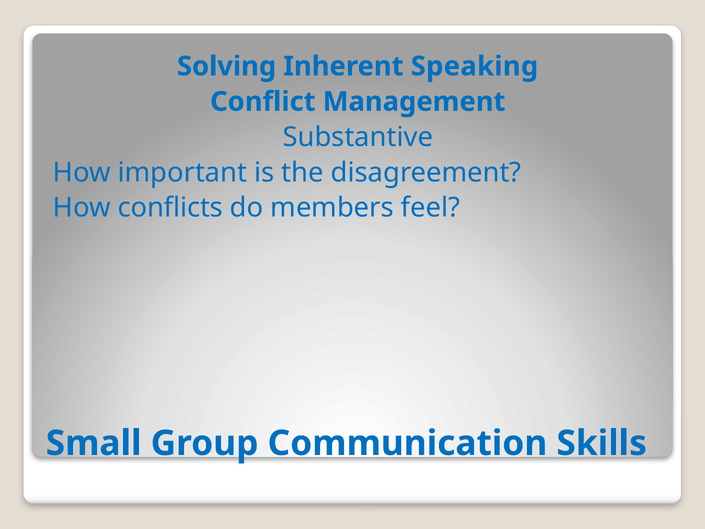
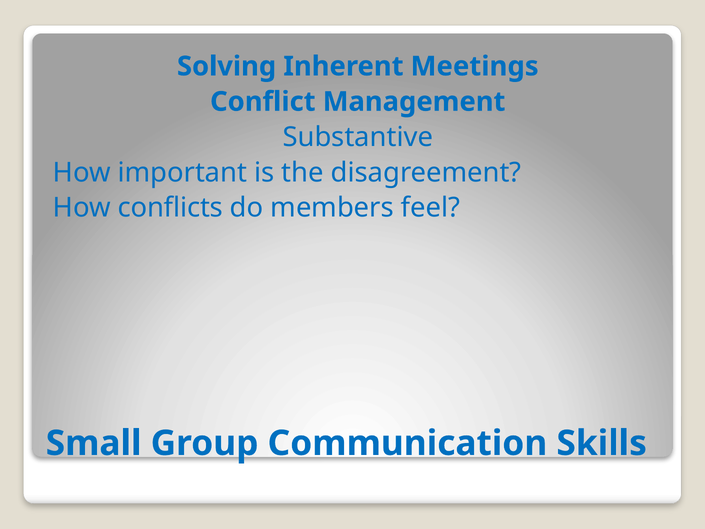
Speaking: Speaking -> Meetings (475, 66)
